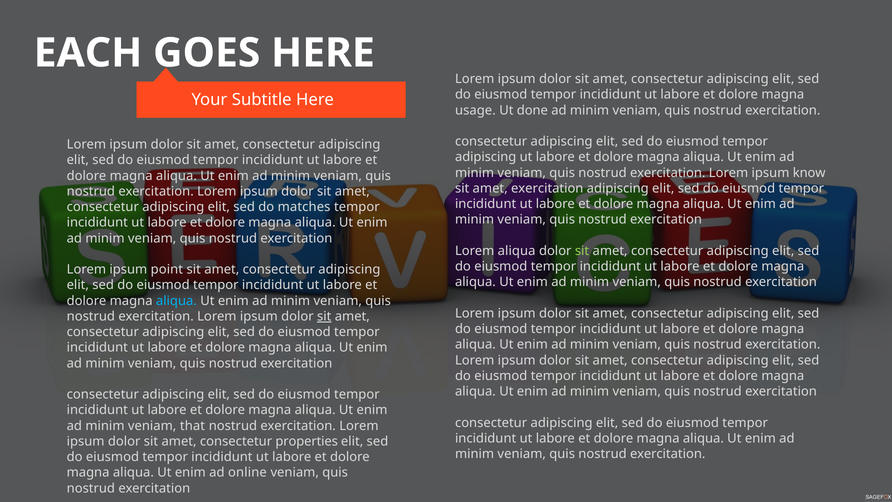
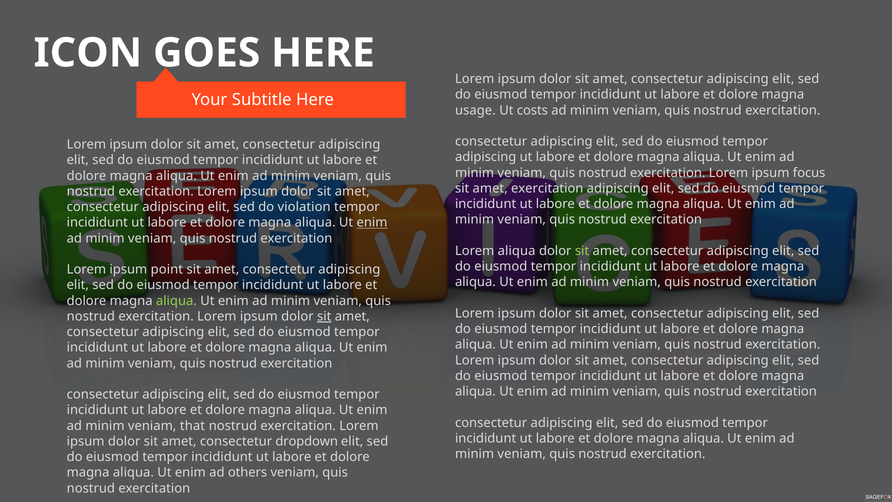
EACH: EACH -> ICON (88, 53)
done: done -> costs (532, 110)
know: know -> focus (809, 173)
matches: matches -> violation (304, 207)
enim underline: none -> present (372, 223)
aliqua colour: light blue -> light green (176, 301)
properties: properties -> dropdown (307, 441)
online: online -> others (248, 472)
